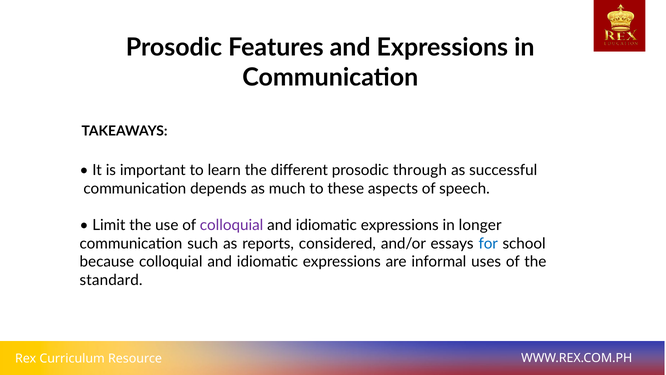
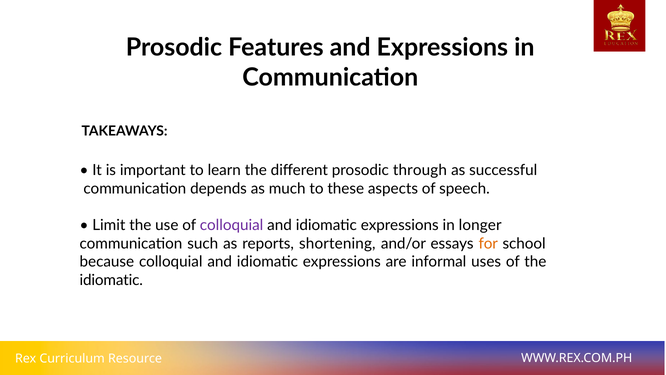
considered: considered -> shortening (337, 243)
for colour: blue -> orange (488, 243)
standard: standard -> idiomatic (111, 280)
